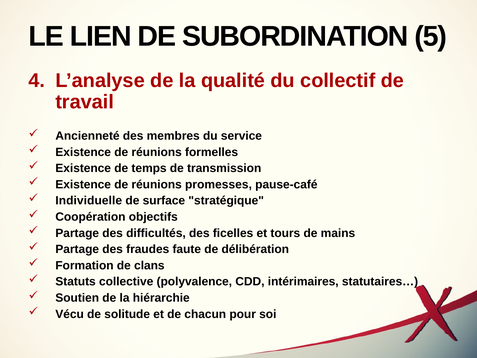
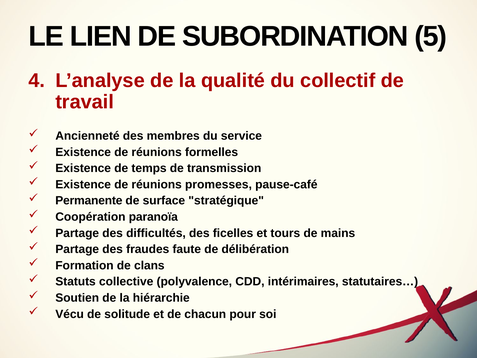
Individuelle: Individuelle -> Permanente (89, 201)
objectifs: objectifs -> paranoïa (153, 217)
